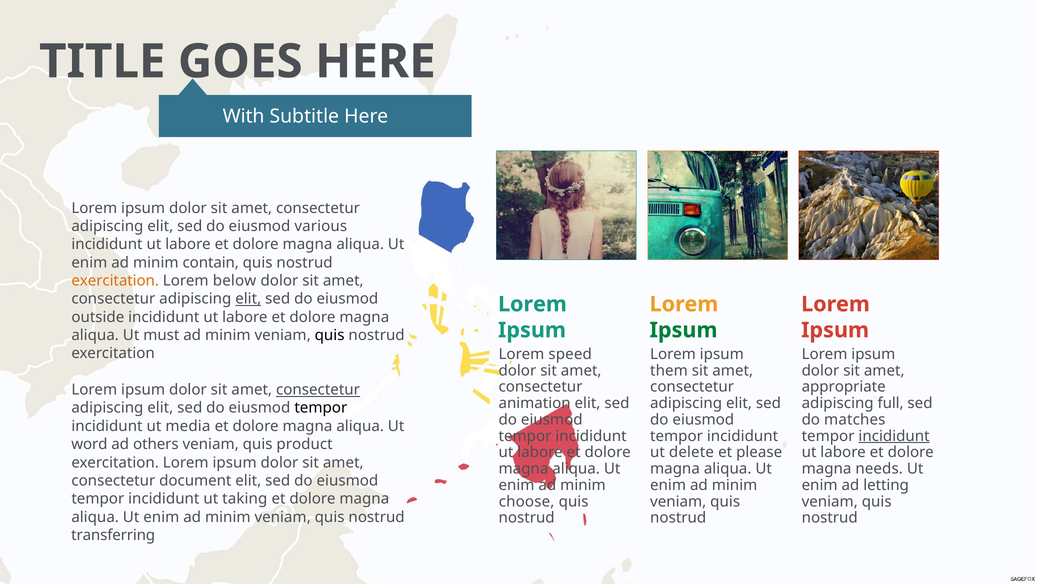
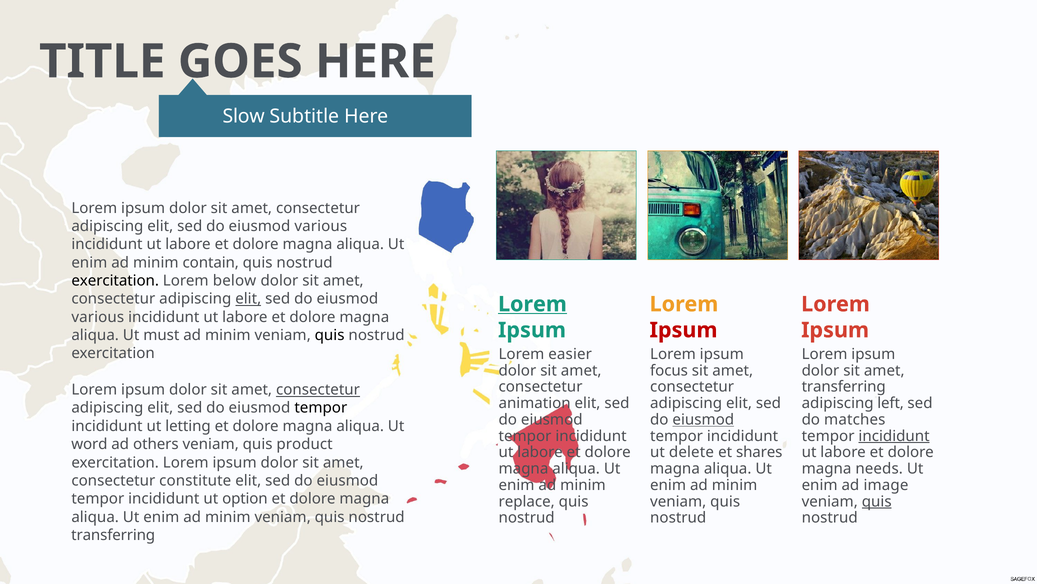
With: With -> Slow (244, 116)
exercitation colour: orange -> black (115, 280)
Lorem underline: none -> present (532, 304)
outside: outside -> various (98, 317)
Ipsum colour: green -> red (684, 330)
speed: speed -> easier (570, 354)
them: them -> focus (669, 370)
appropriate: appropriate -> transferring (844, 387)
full: full -> left (891, 403)
eiusmod underline: none -> present (703, 419)
media: media -> letting (188, 426)
please: please -> shares (759, 452)
document: document -> constitute (195, 480)
letting: letting -> image (886, 485)
taking: taking -> option (245, 498)
choose: choose -> replace (527, 501)
quis underline: none -> present (877, 501)
